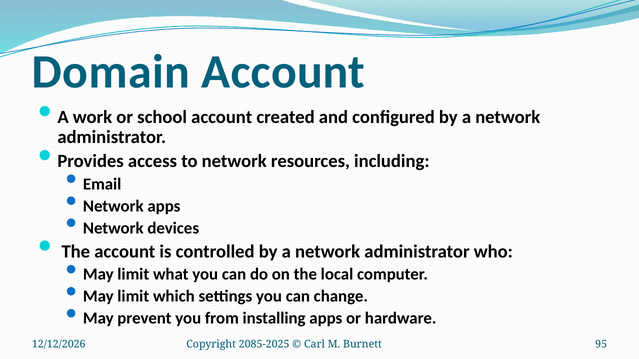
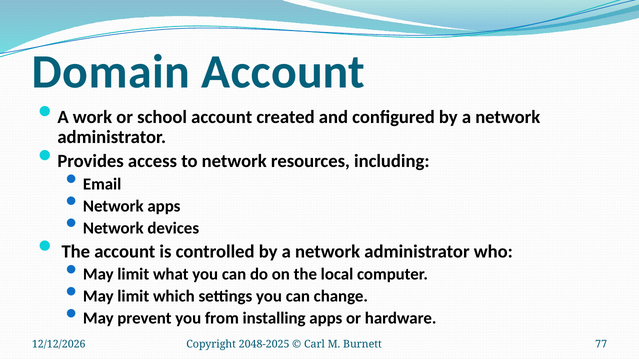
2085-2025: 2085-2025 -> 2048-2025 (264, 345)
95: 95 -> 77 (601, 345)
